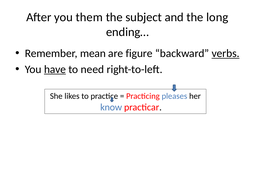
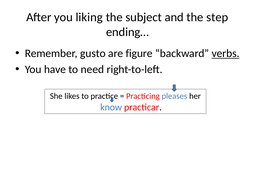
them: them -> liking (89, 17)
long: long -> step (217, 17)
mean: mean -> gusto (93, 53)
have underline: present -> none (55, 69)
